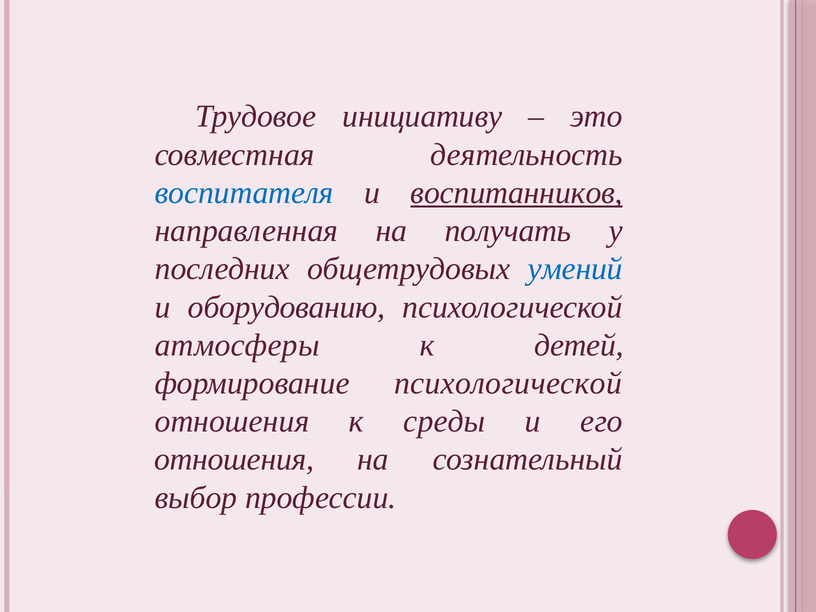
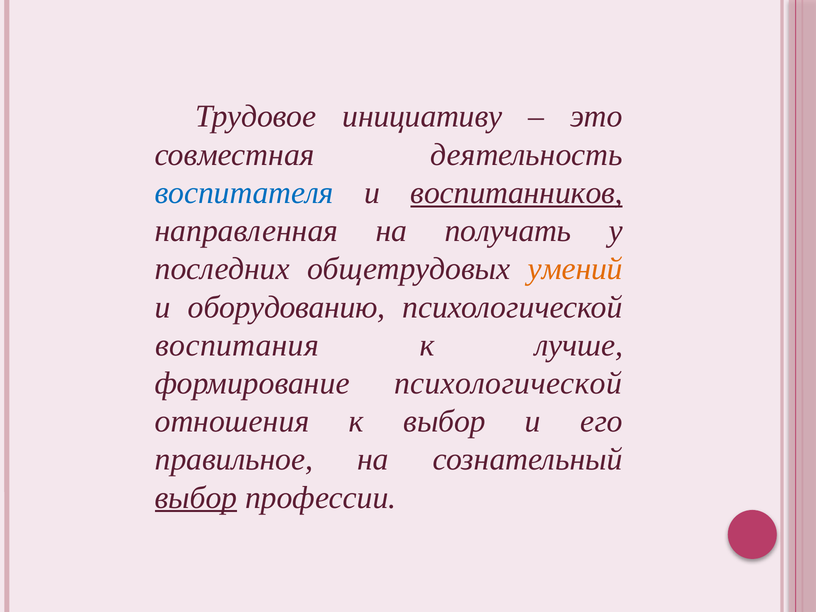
умений colour: blue -> orange (575, 269)
атмосферы: атмосферы -> воспитания (237, 345)
детей: детей -> лучше (579, 345)
к среды: среды -> выбор (445, 421)
отношения: отношения -> правильное (234, 459)
выбор underline: none -> present (196, 498)
